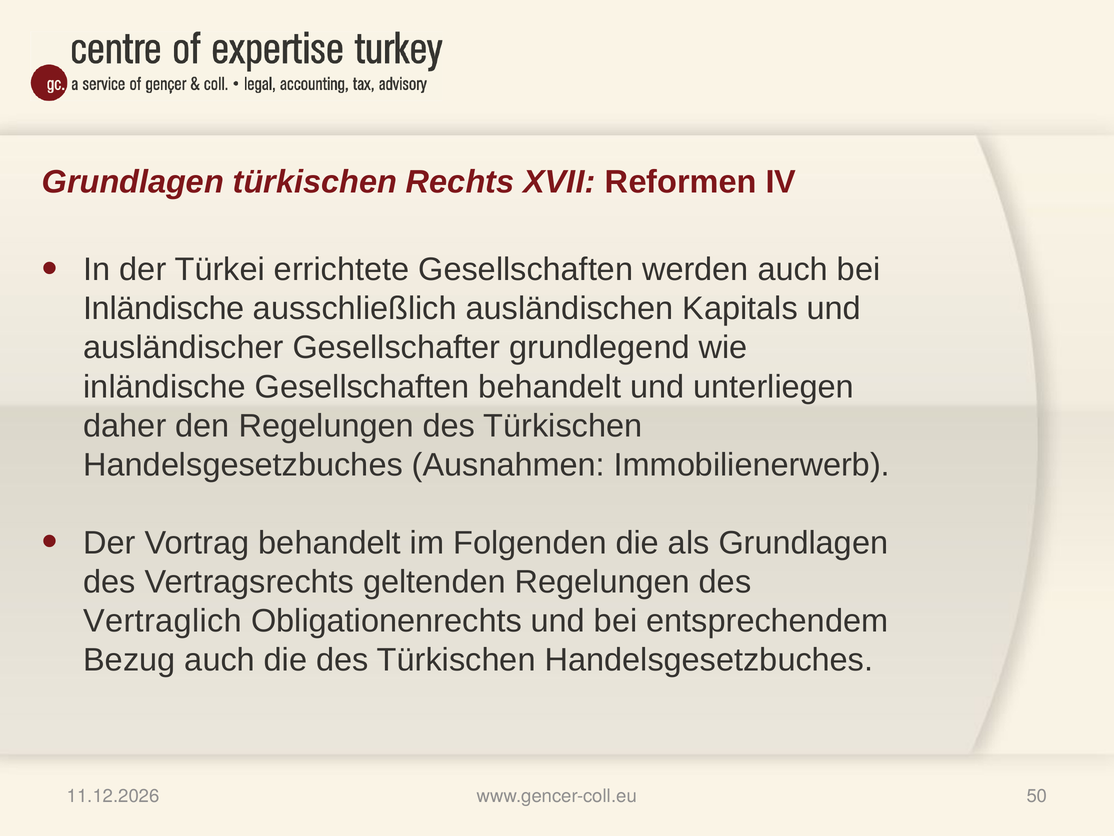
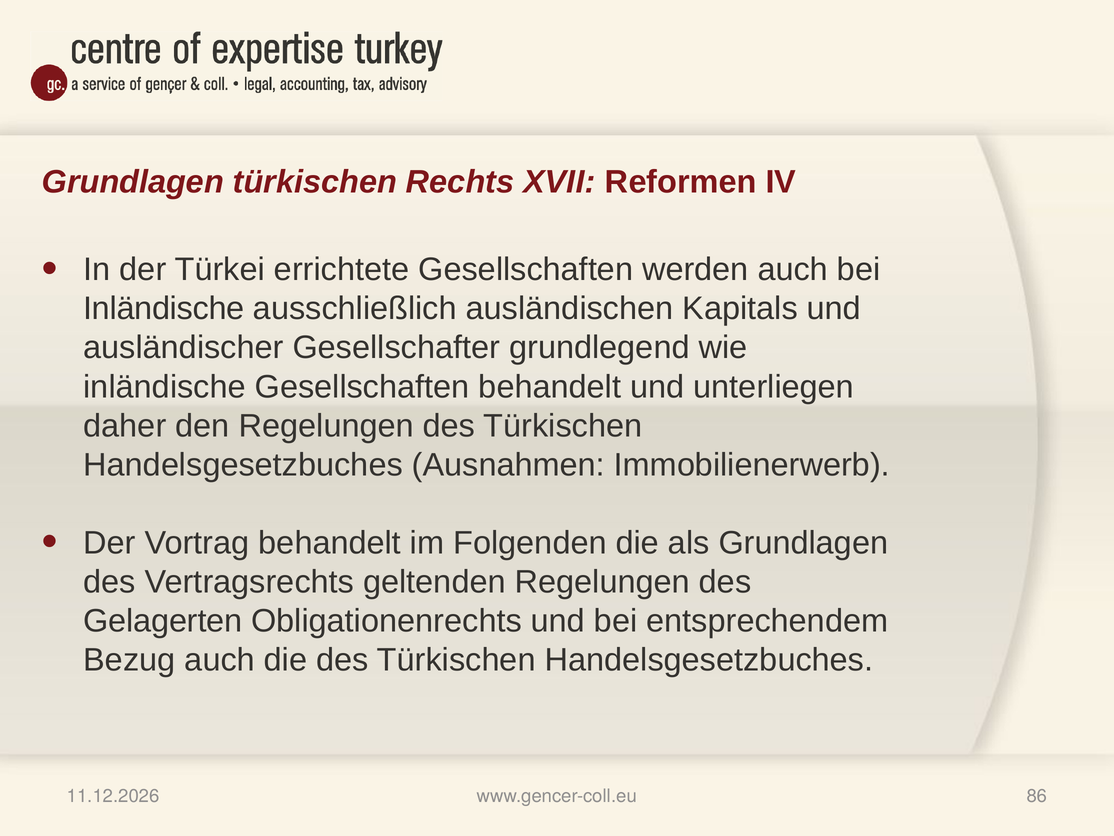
Vertraglich: Vertraglich -> Gelagerten (163, 620)
50: 50 -> 86 (1037, 796)
